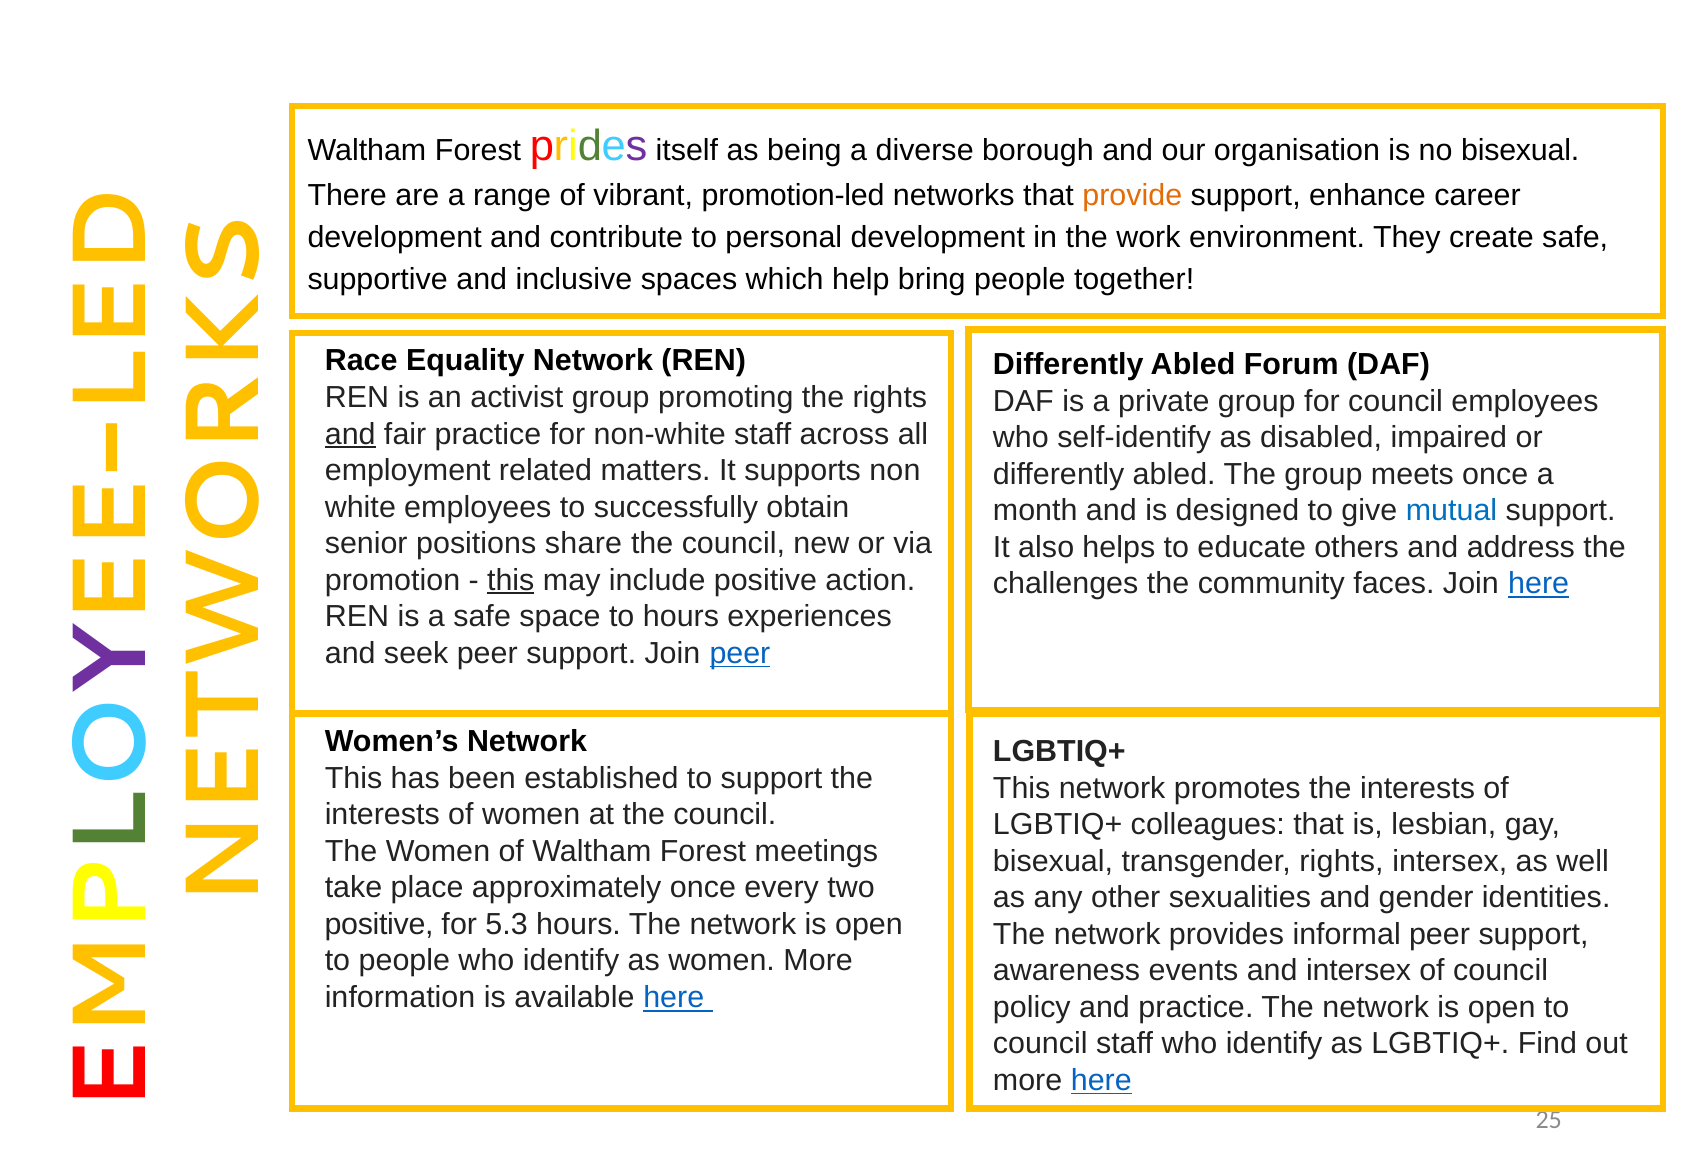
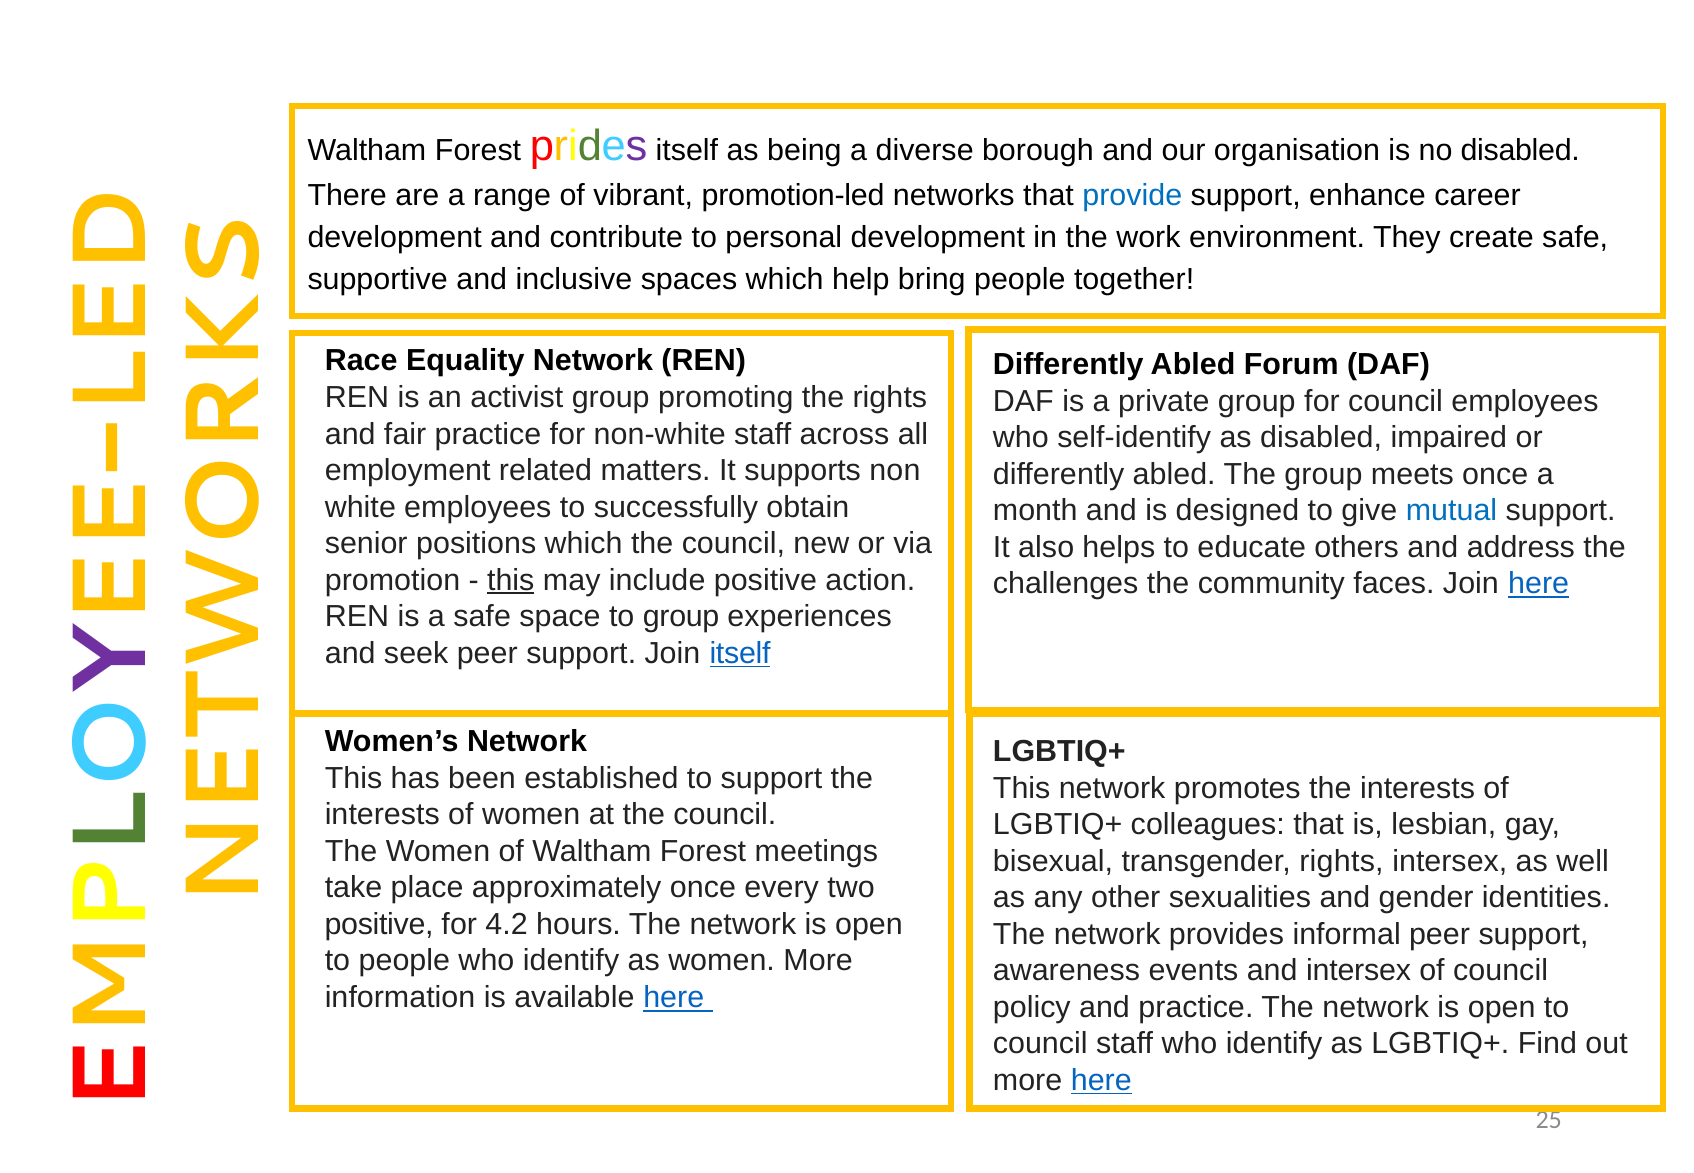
no bisexual: bisexual -> disabled (1520, 151)
provide colour: orange -> blue (1132, 195)
and underline: present -> none (350, 434)
positions share: share -> which (584, 543)
to hours: hours -> group (681, 616)
Join peer: peer -> itself (740, 653)
5.3: 5.3 -> 4.2 (507, 924)
